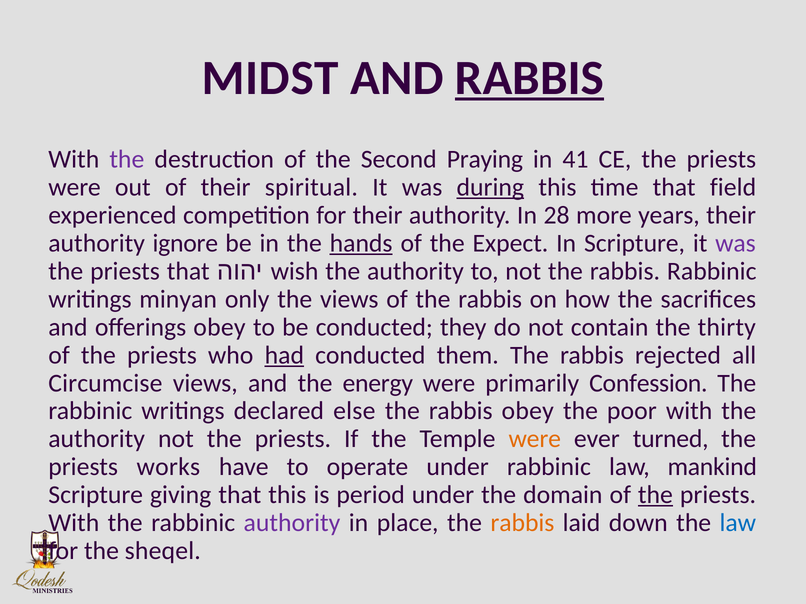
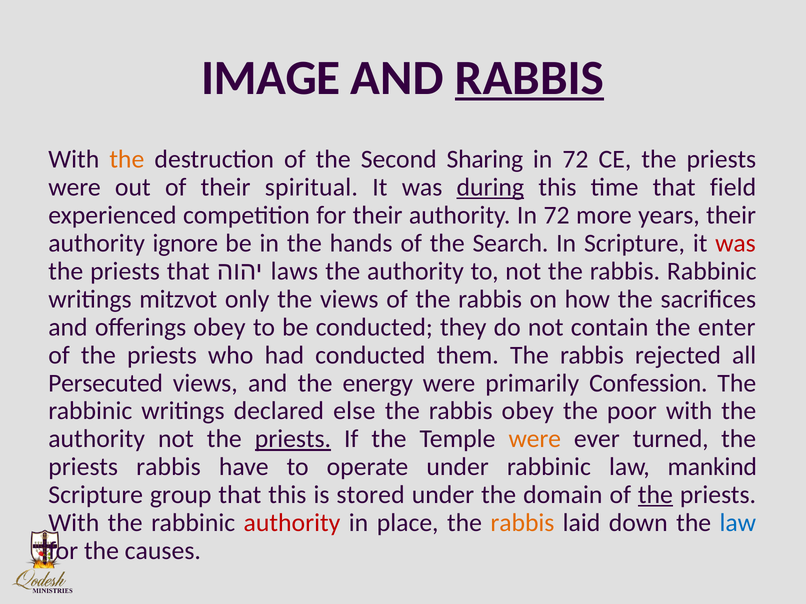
MIDST: MIDST -> IMAGE (271, 78)
the colour: purple -> orange (127, 159)
Praying: Praying -> Sharing (485, 159)
41: 41 -> 72 (575, 159)
authority In 28: 28 -> 72 (557, 215)
hands underline: present -> none (361, 243)
Expect: Expect -> Search (510, 243)
was colour: purple -> red (735, 243)
wish: wish -> laws (294, 271)
minyan: minyan -> mitzvot (178, 299)
thirty: thirty -> enter (727, 327)
had underline: present -> none (284, 355)
Circumcise: Circumcise -> Persecuted (106, 383)
priests underline: none -> present (293, 439)
priests works: works -> rabbis (168, 467)
giving: giving -> group (181, 495)
period: period -> stored (371, 495)
authority colour: purple -> red (292, 523)
sheqel: sheqel -> causes (163, 551)
